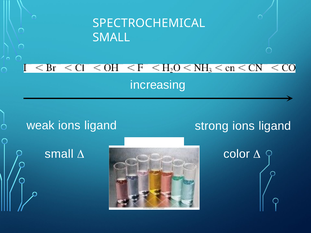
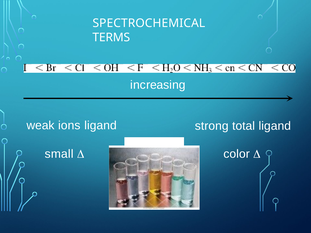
SMALL: SMALL -> TERMS (111, 37)
strong ions: ions -> total (244, 126)
